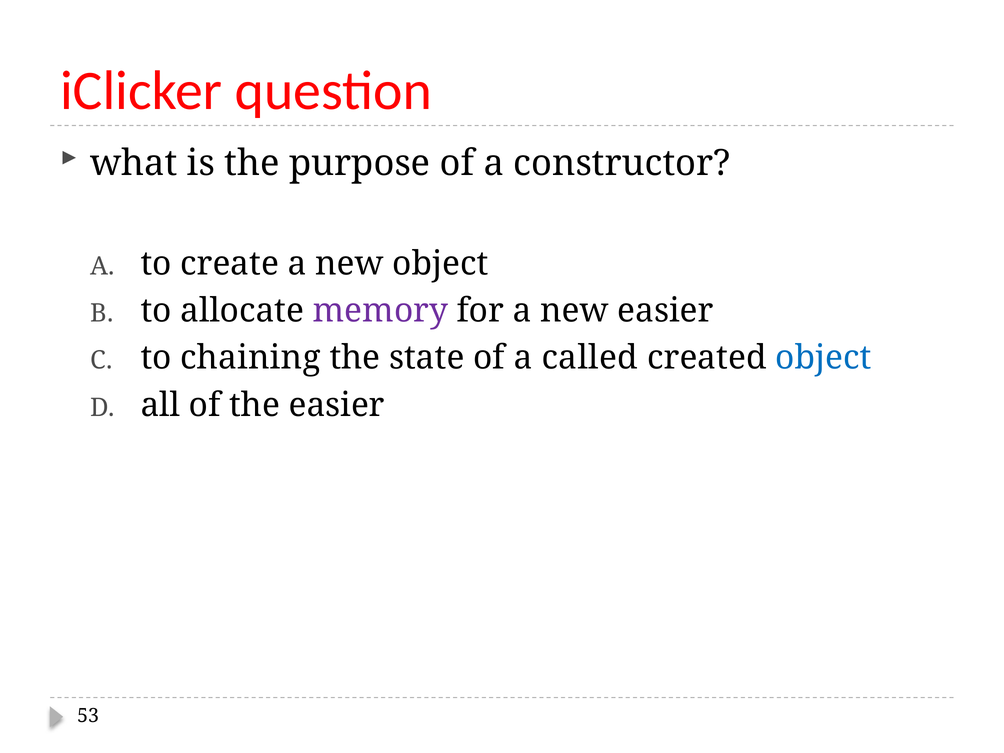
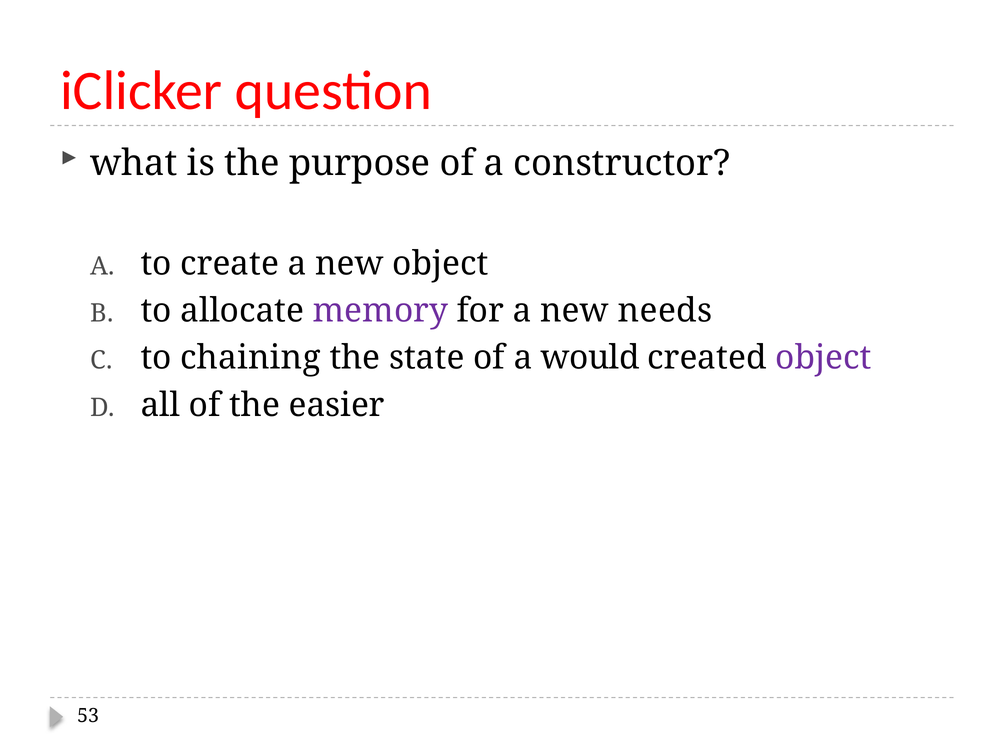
new easier: easier -> needs (665, 311)
called: called -> would (590, 358)
object colour: blue -> purple (823, 358)
